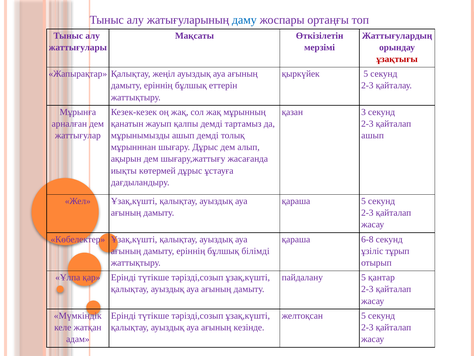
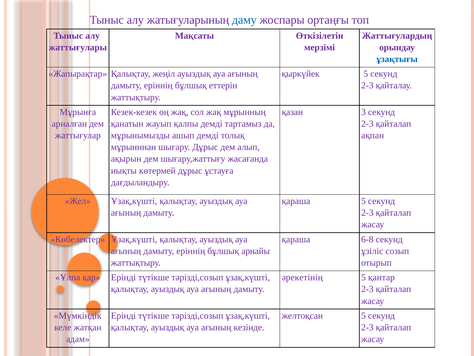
ұзақтығы colour: red -> blue (397, 59)
ашып: ашып -> ақпан (373, 135)
білімді: білімді -> арнайы (256, 251)
тұрып: тұрып -> созып (397, 251)
пайдалану: пайдалану -> әрекетінің (302, 277)
